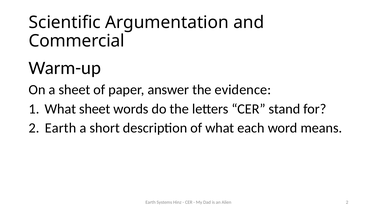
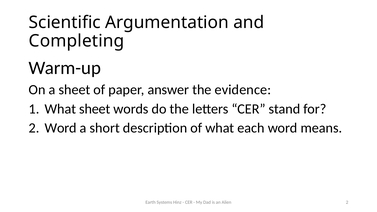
Commercial: Commercial -> Completing (77, 41)
2 Earth: Earth -> Word (61, 128)
